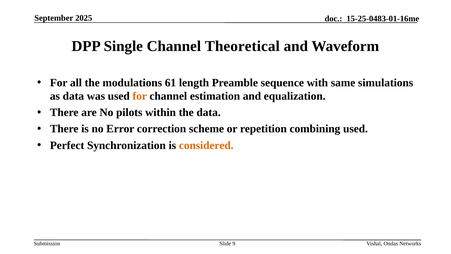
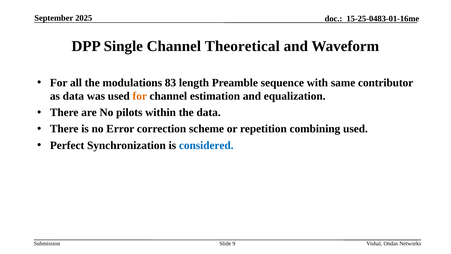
61: 61 -> 83 (170, 83)
simulations: simulations -> contributor (386, 83)
considered colour: orange -> blue (206, 145)
